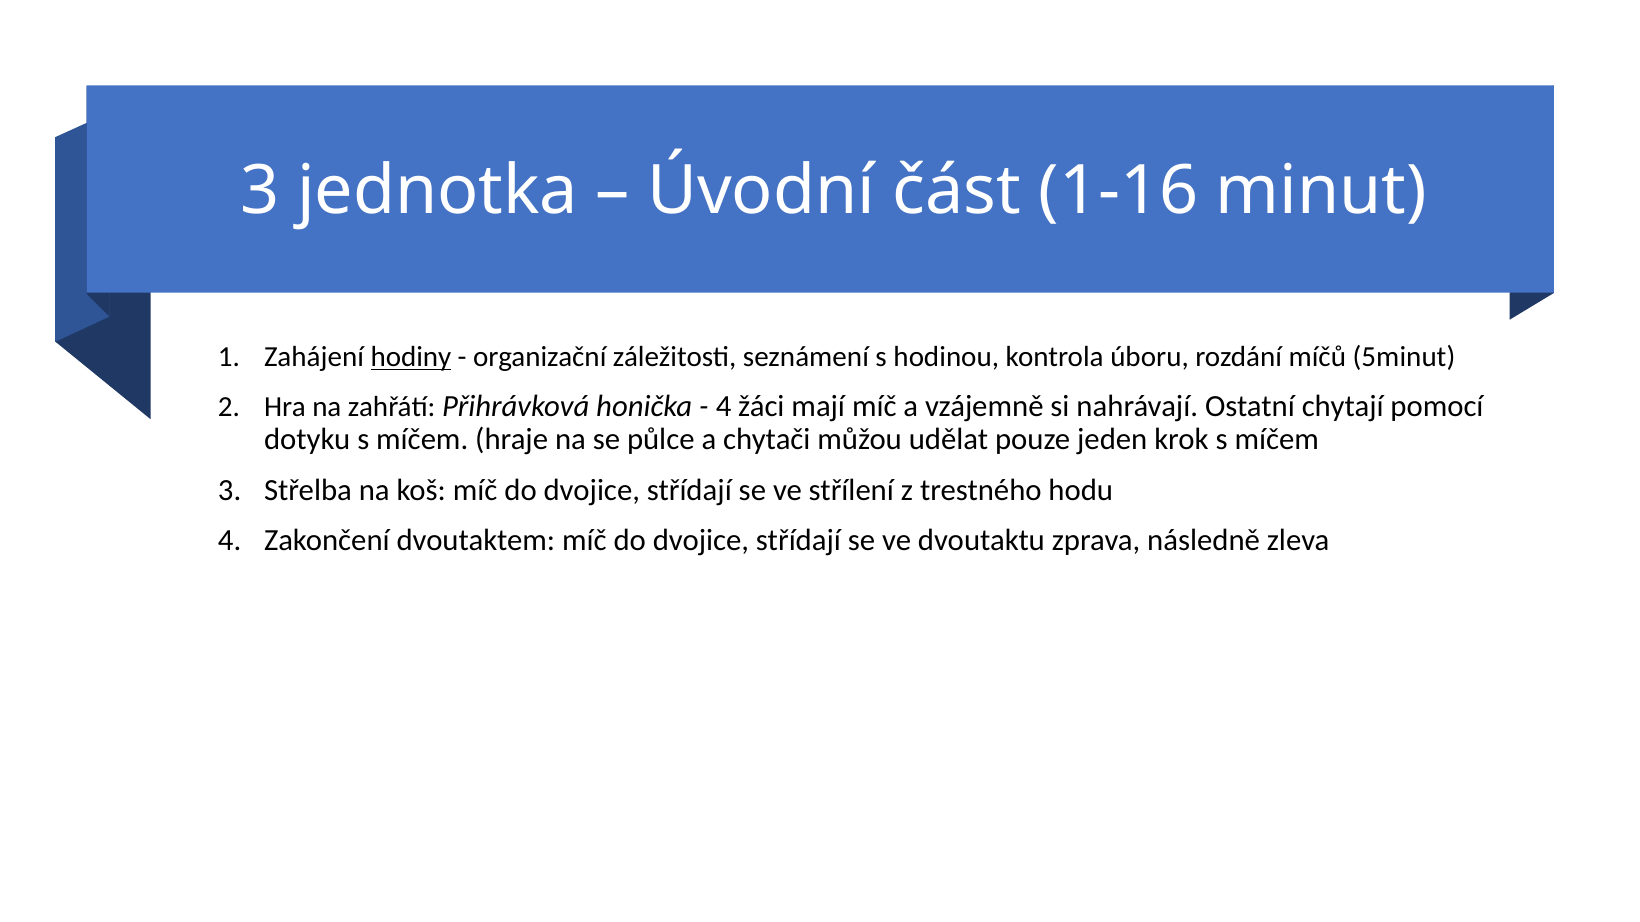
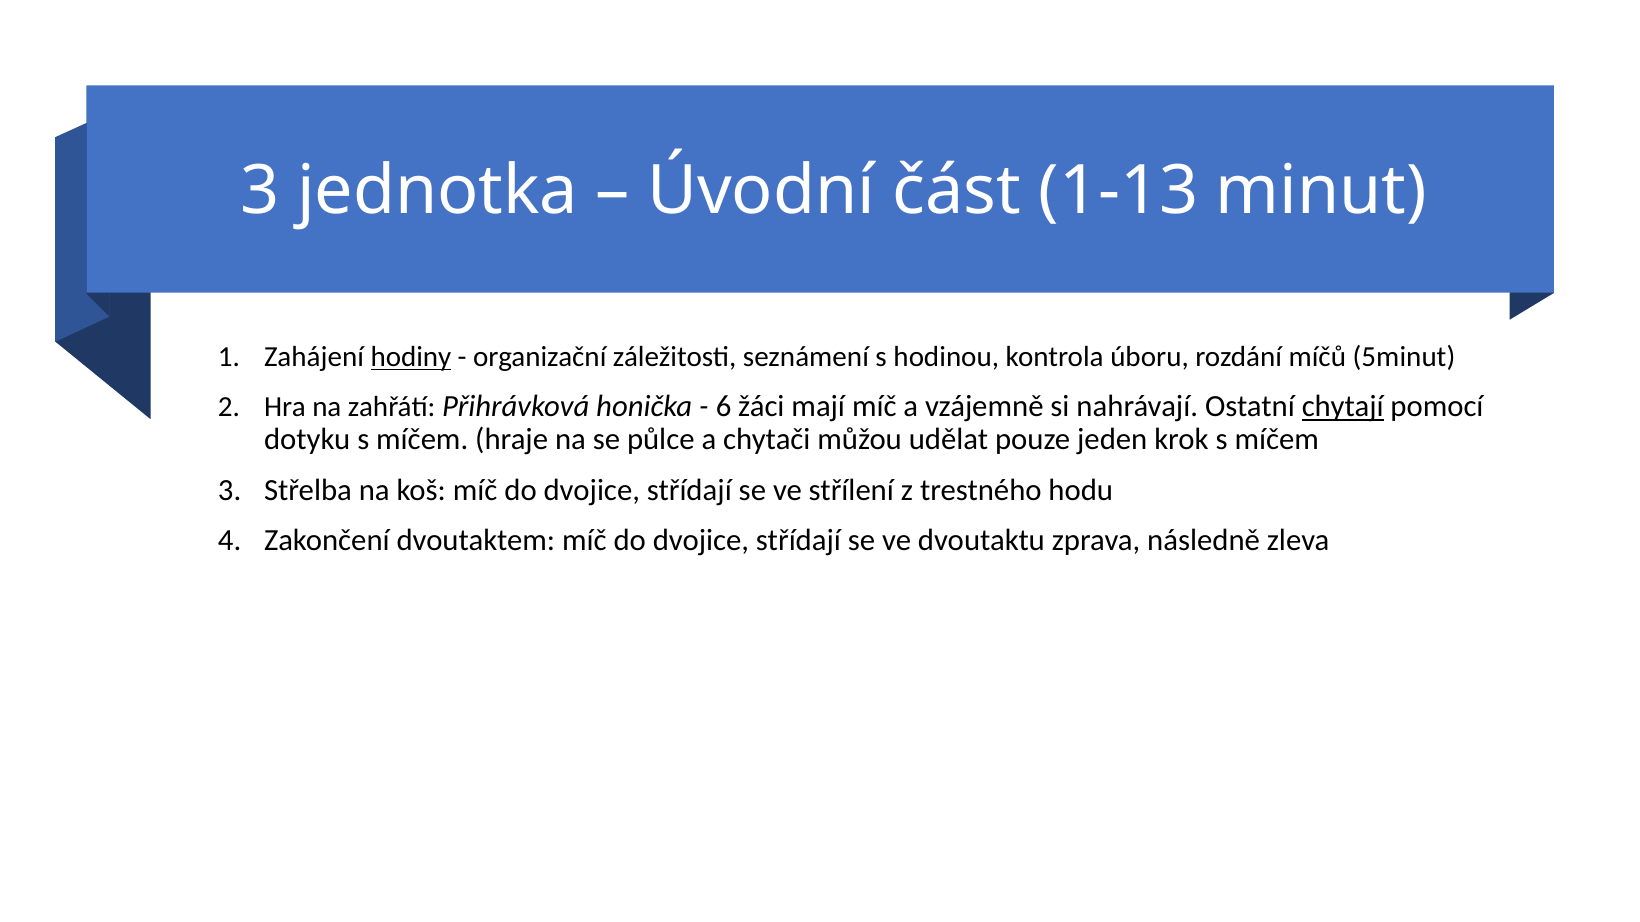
1-16: 1-16 -> 1-13 (1118, 191)
4: 4 -> 6 (724, 407)
chytají underline: none -> present (1343, 407)
